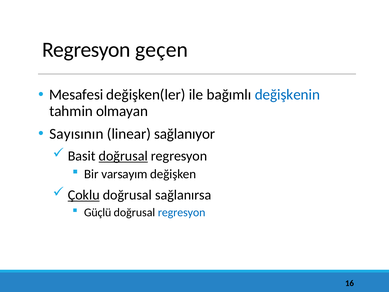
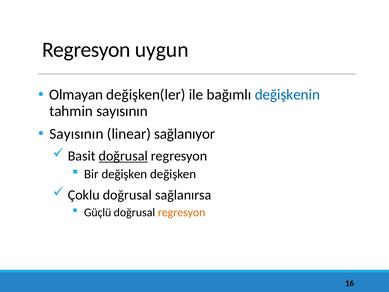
geçen: geçen -> uygun (162, 50)
Mesafesi: Mesafesi -> Olmayan (76, 95)
tahmin olmayan: olmayan -> sayısının (122, 111)
Bir varsayım: varsayım -> değişken (124, 174)
Çoklu underline: present -> none (84, 195)
regresyon colour: blue -> orange (182, 212)
